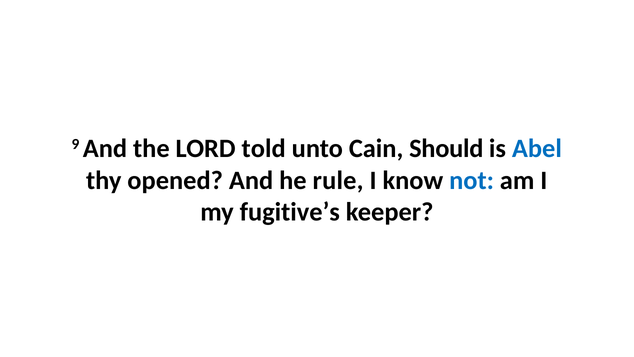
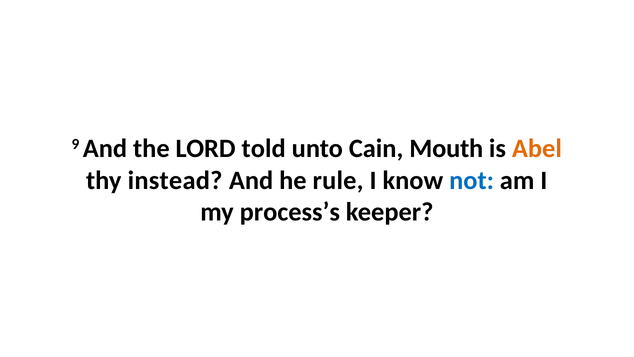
Should: Should -> Mouth (446, 148)
Abel colour: blue -> orange (537, 148)
opened: opened -> instead (175, 180)
fugitive’s: fugitive’s -> process’s (290, 212)
